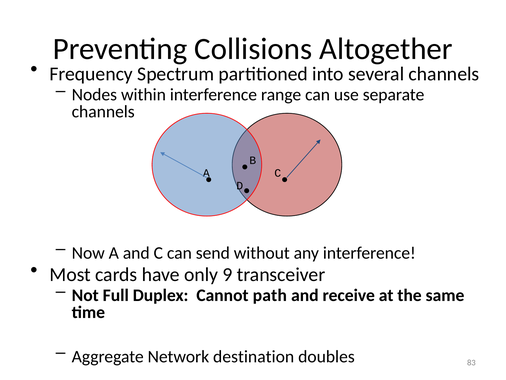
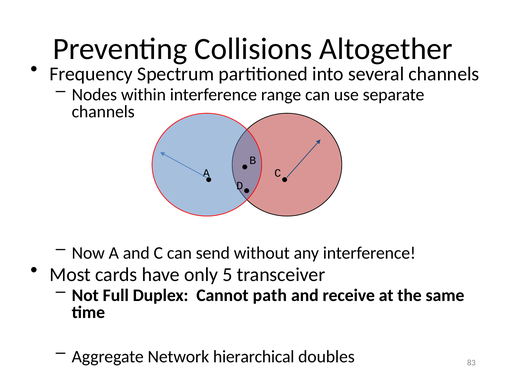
9: 9 -> 5 (228, 274)
destination: destination -> hierarchical (254, 356)
